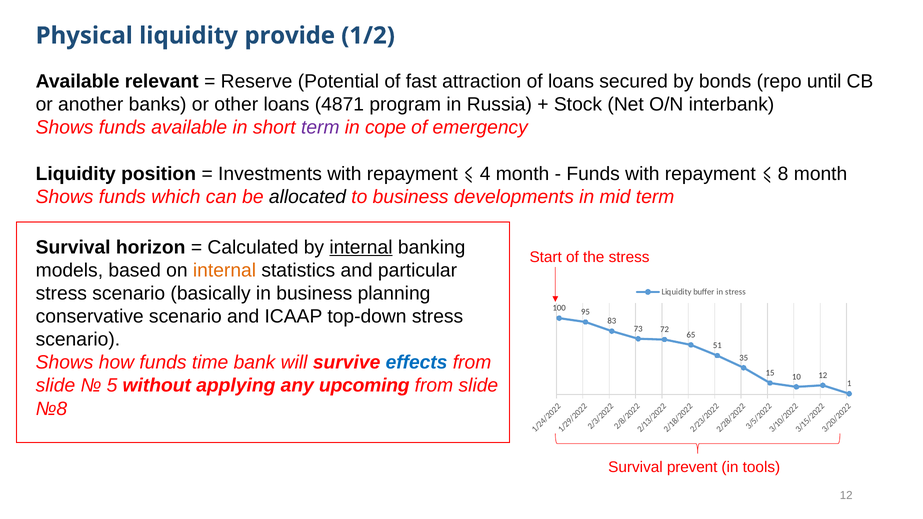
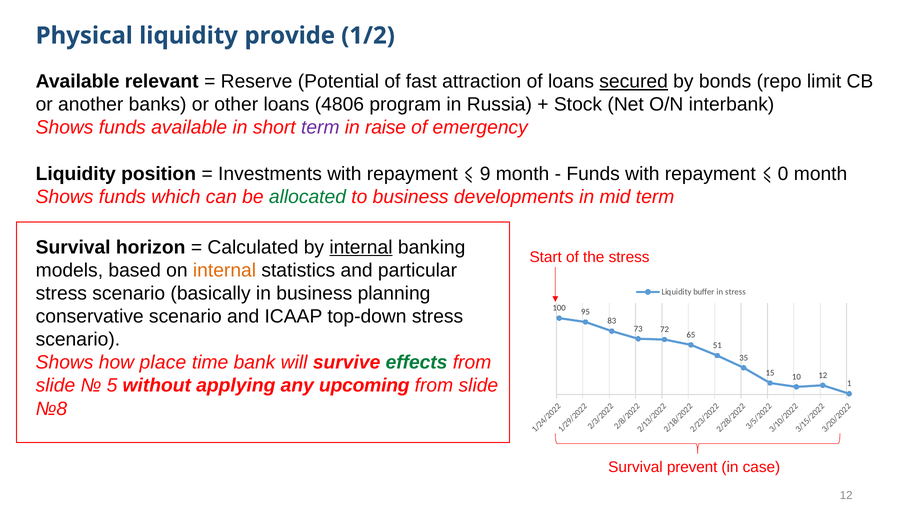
secured underline: none -> present (634, 81)
until: until -> limit (824, 81)
4871: 4871 -> 4806 (339, 105)
cope: cope -> raise (386, 128)
repayment 4: 4 -> 9 (485, 174)
repayment 8: 8 -> 0 (783, 174)
allocated colour: black -> green (307, 197)
how funds: funds -> place (163, 363)
effects colour: blue -> green (417, 363)
tools: tools -> case (761, 468)
